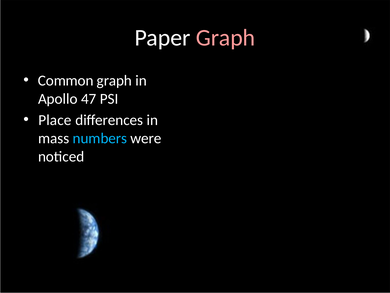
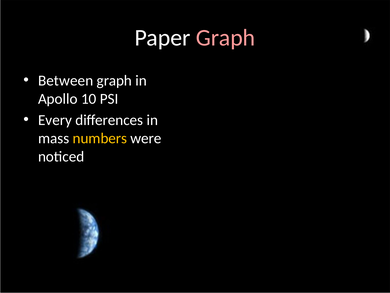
Common: Common -> Between (66, 80)
47: 47 -> 10 (89, 99)
Place: Place -> Every (55, 120)
numbers colour: light blue -> yellow (100, 138)
